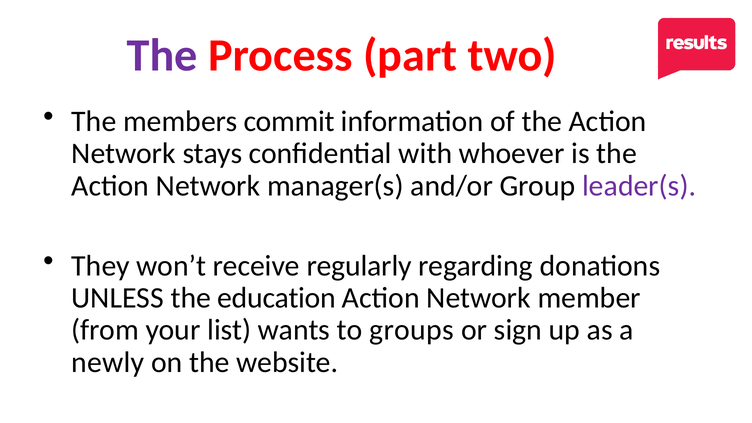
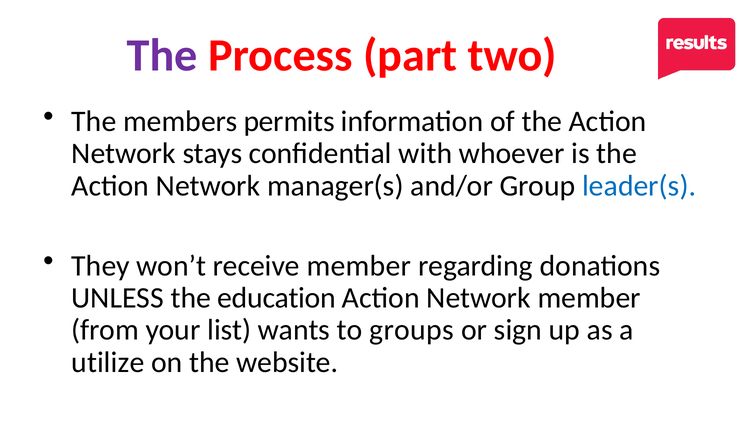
commit: commit -> permits (289, 121)
leader(s colour: purple -> blue (639, 186)
receive regularly: regularly -> member (359, 266)
newly: newly -> utilize (108, 362)
